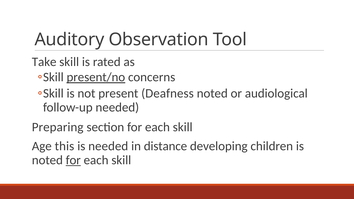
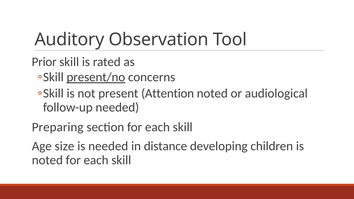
Take: Take -> Prior (44, 62)
Deafness: Deafness -> Attention (168, 93)
this: this -> size (65, 146)
for underline: present -> none (73, 160)
